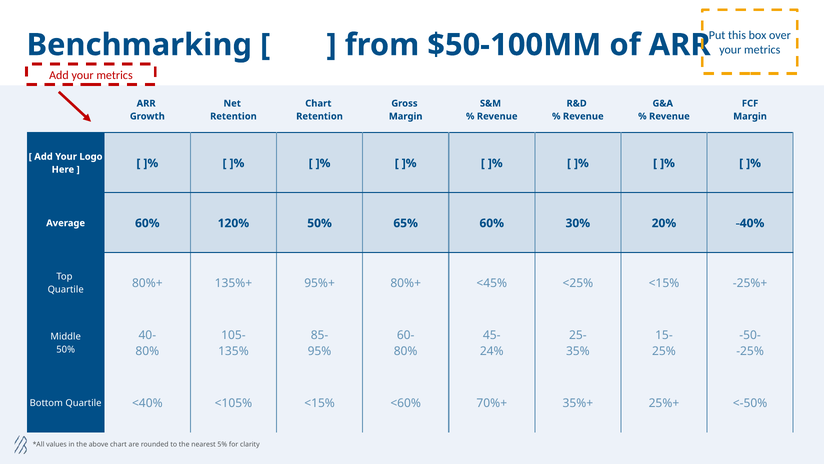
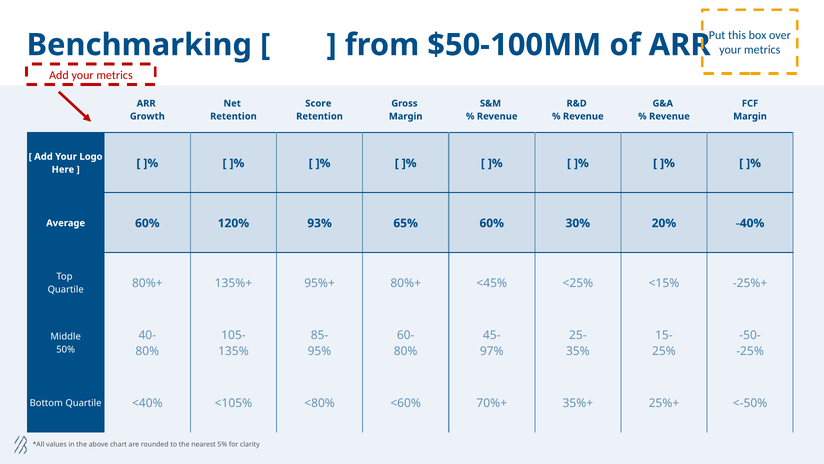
Chart: Chart -> Score (318, 103)
120% 50%: 50% -> 93% (320, 223)
24%: 24% -> 97% (492, 351)
<105% <15%: <15% -> <80% (320, 403)
